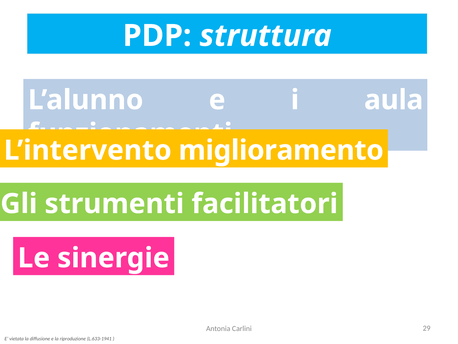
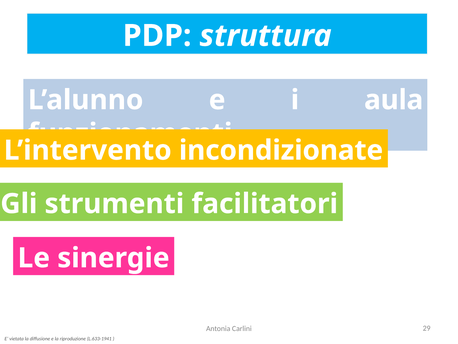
miglioramento: miglioramento -> incondizionate (281, 150)
